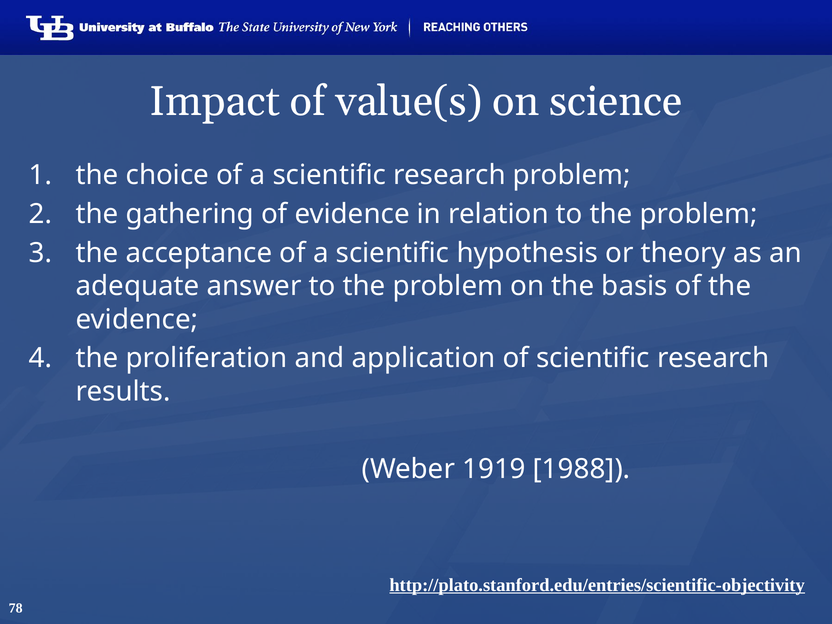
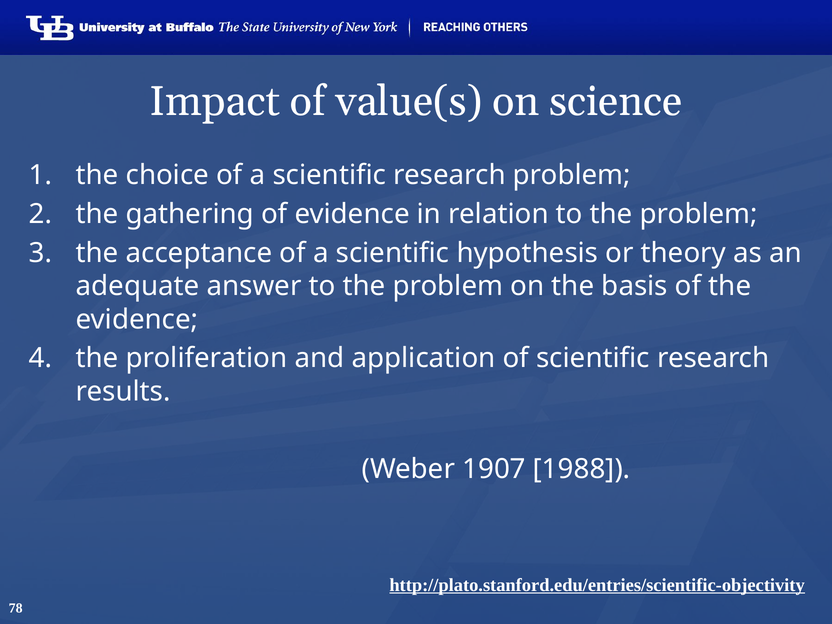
1919: 1919 -> 1907 (494, 469)
